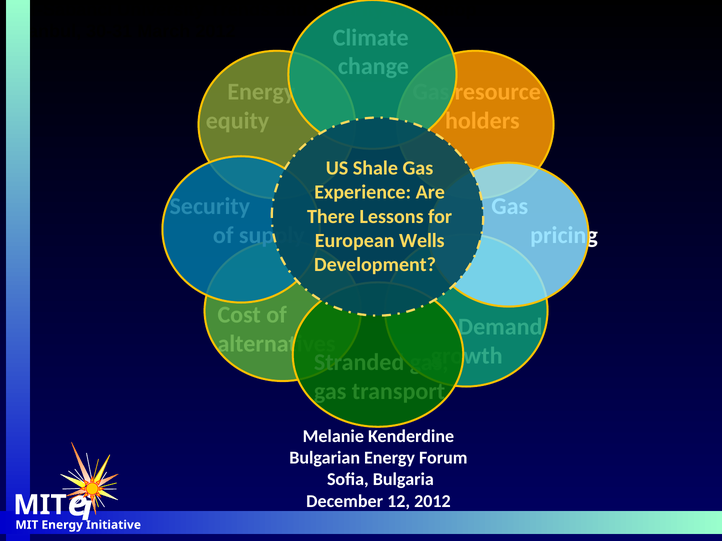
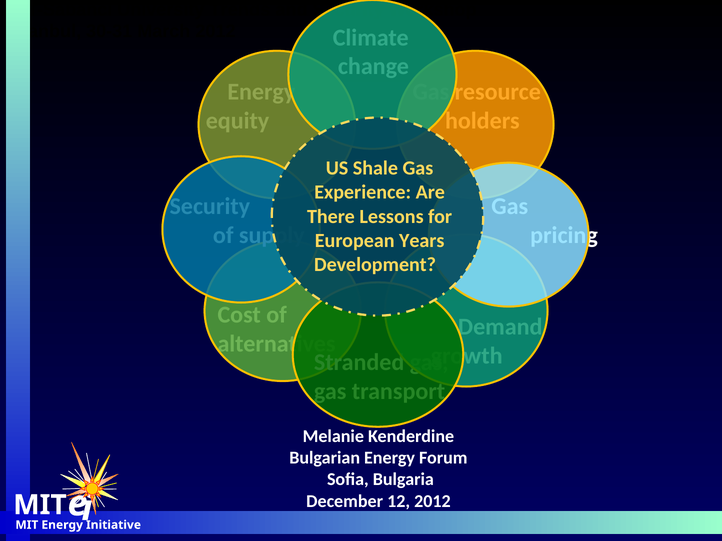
Wells: Wells -> Years (422, 241)
